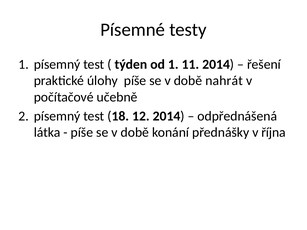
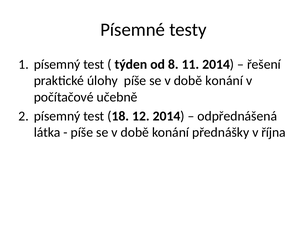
od 1: 1 -> 8 (173, 64)
nahrát: nahrát -> konání (224, 81)
